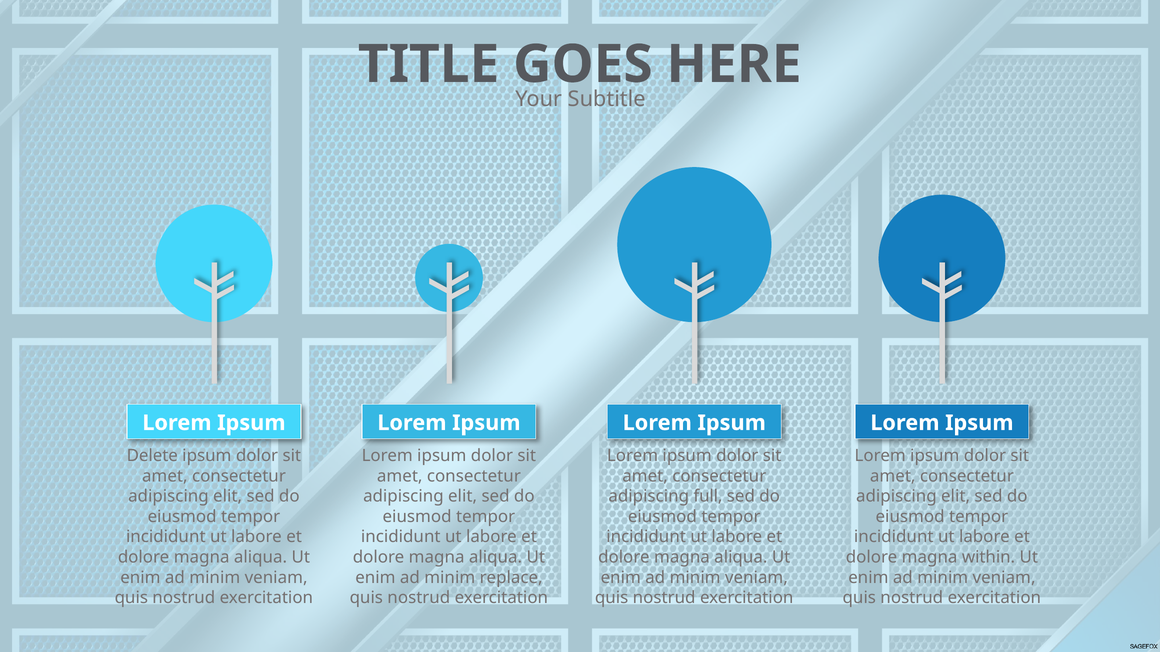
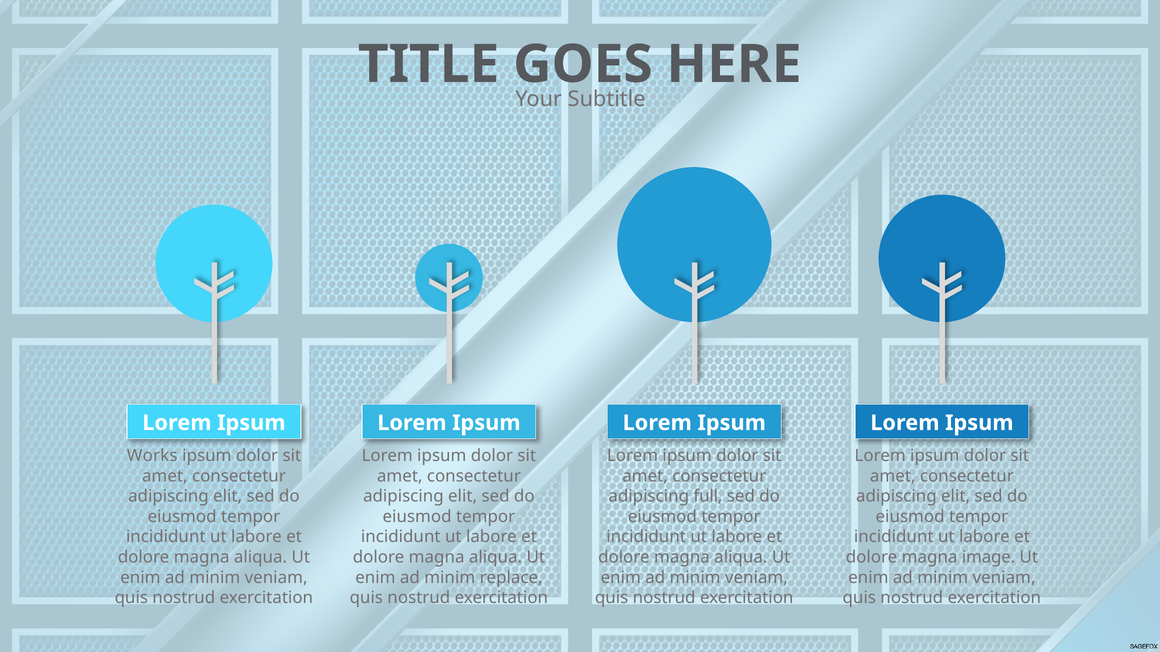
Delete: Delete -> Works (152, 456)
within: within -> image (989, 558)
